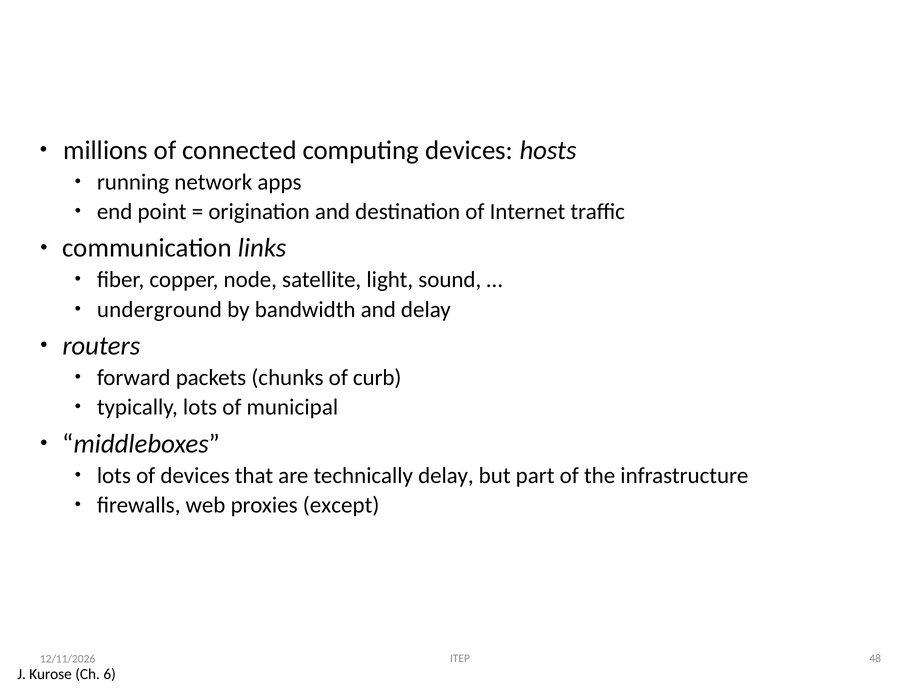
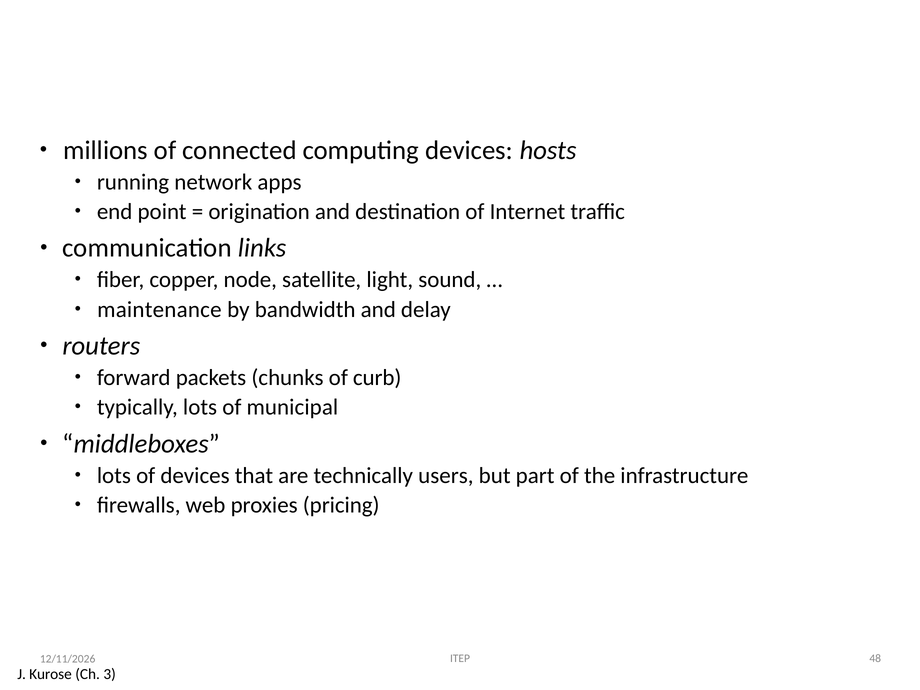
underground: underground -> maintenance (159, 309)
technically delay: delay -> users (446, 475)
except: except -> pricing (341, 505)
6: 6 -> 3 (110, 674)
